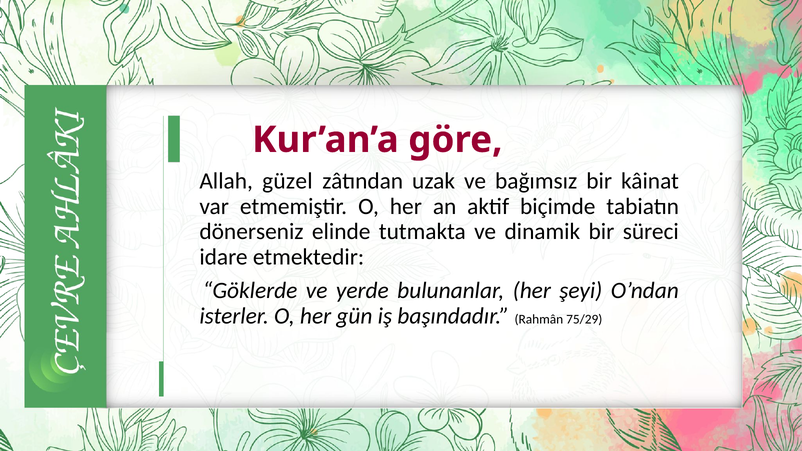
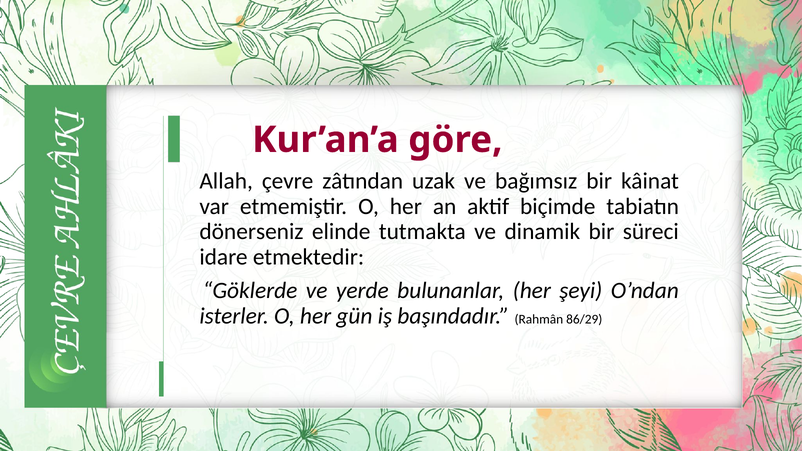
güzel: güzel -> çevre (288, 181)
75/29: 75/29 -> 86/29 (584, 319)
